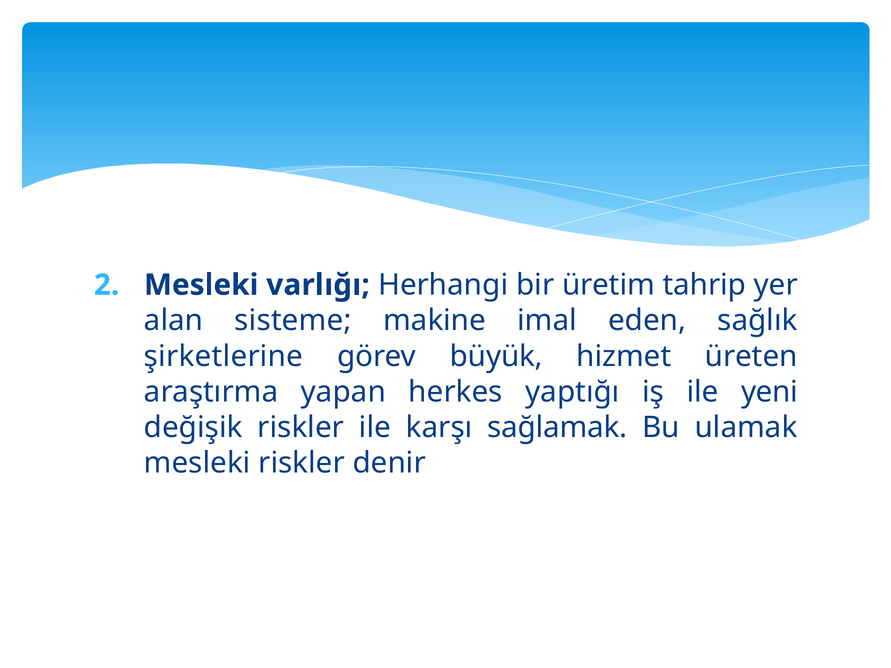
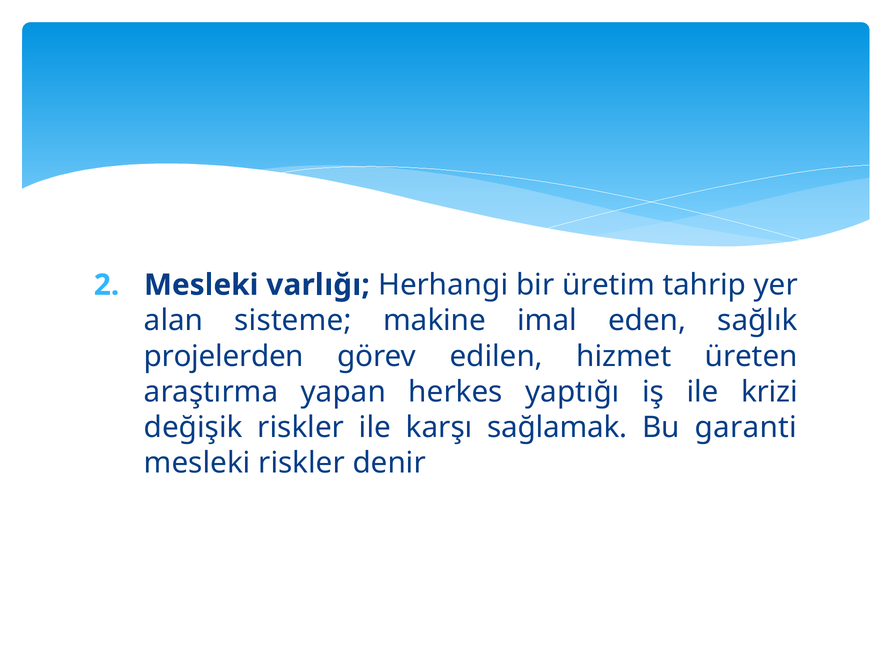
şirketlerine: şirketlerine -> projelerden (224, 356)
büyük: büyük -> edilen (496, 356)
yeni: yeni -> krizi (769, 392)
ulamak: ulamak -> garanti (746, 428)
